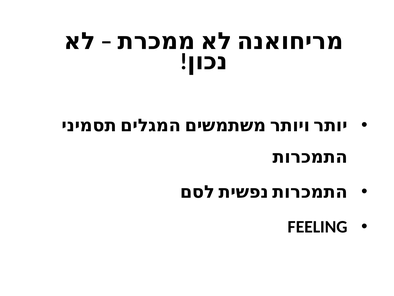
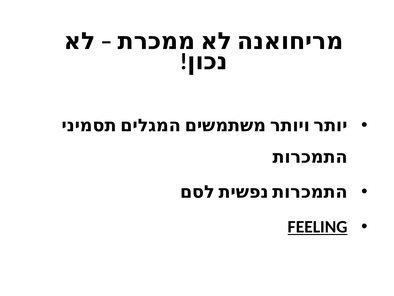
FEELING underline: none -> present (318, 227)
